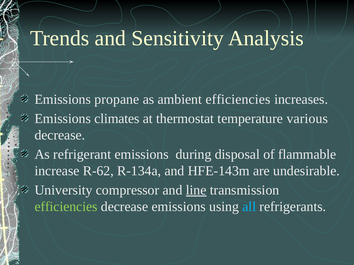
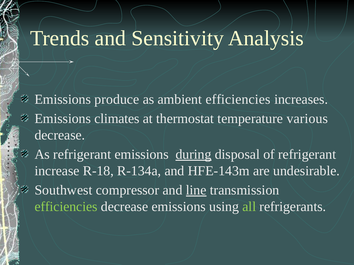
propane: propane -> produce (117, 99)
during underline: none -> present (194, 155)
of flammable: flammable -> refrigerant (307, 155)
R-62: R-62 -> R-18 (98, 171)
University: University -> Southwest (63, 190)
all colour: light blue -> light green (249, 207)
